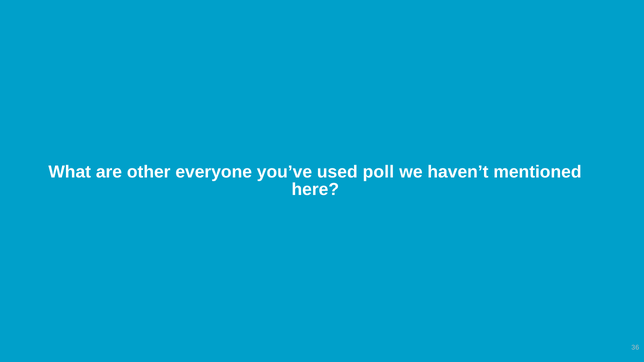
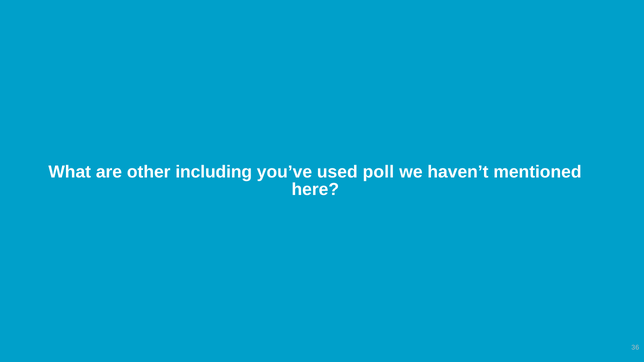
everyone: everyone -> including (214, 172)
